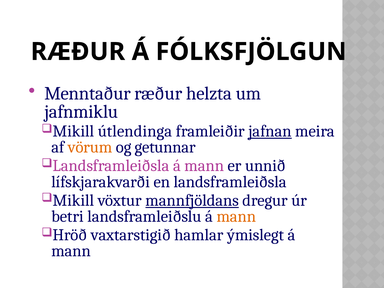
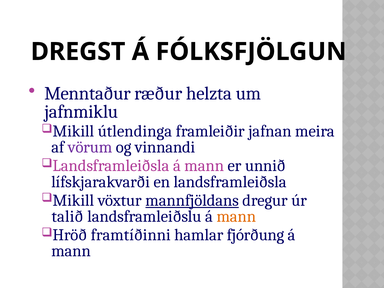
RÆÐUR: RÆÐUR -> DREGST (78, 52)
jafnan underline: present -> none (270, 131)
vörum colour: orange -> purple (90, 147)
getunnar: getunnar -> vinnandi (165, 147)
betri: betri -> talið (67, 216)
vaxtarstigið: vaxtarstigið -> framtíðinni (131, 235)
ýmislegt: ýmislegt -> fjórðung (256, 235)
